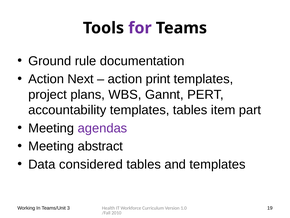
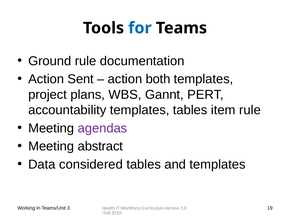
for colour: purple -> blue (140, 28)
Next: Next -> Sent (81, 79)
print: print -> both (158, 79)
item part: part -> rule (250, 110)
